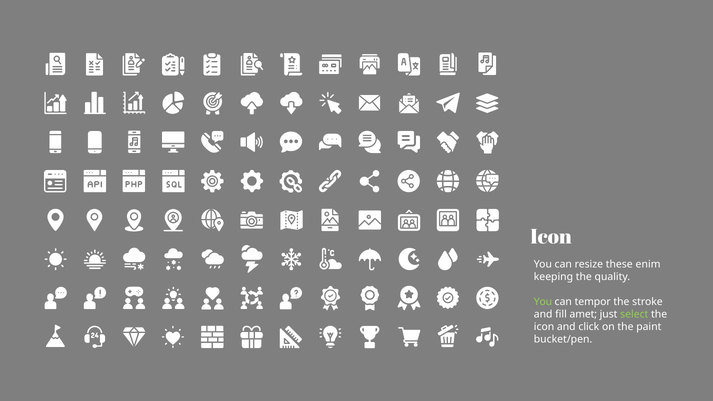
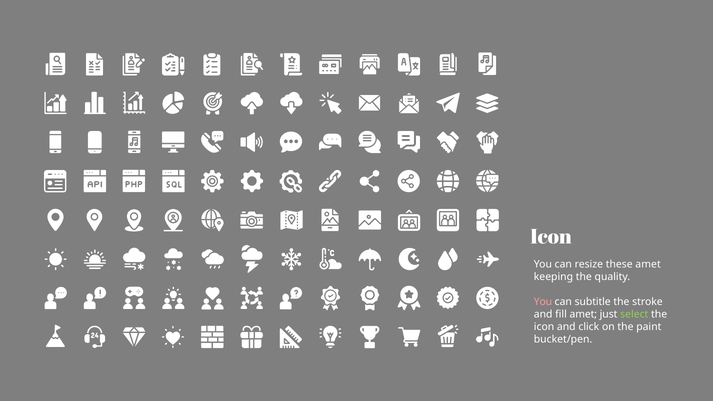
these enim: enim -> amet (648, 264)
You colour: light green -> pink (543, 302)
tempor: tempor -> subtitle (593, 302)
